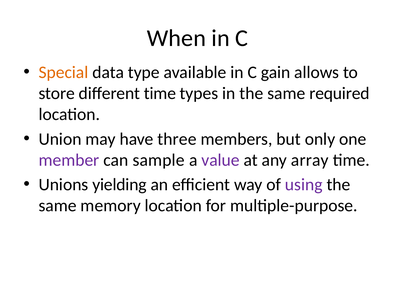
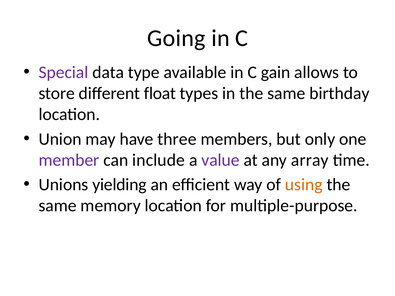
When: When -> Going (176, 38)
Special colour: orange -> purple (63, 72)
different time: time -> float (160, 93)
required: required -> birthday (339, 93)
sample: sample -> include (159, 160)
using colour: purple -> orange (304, 185)
